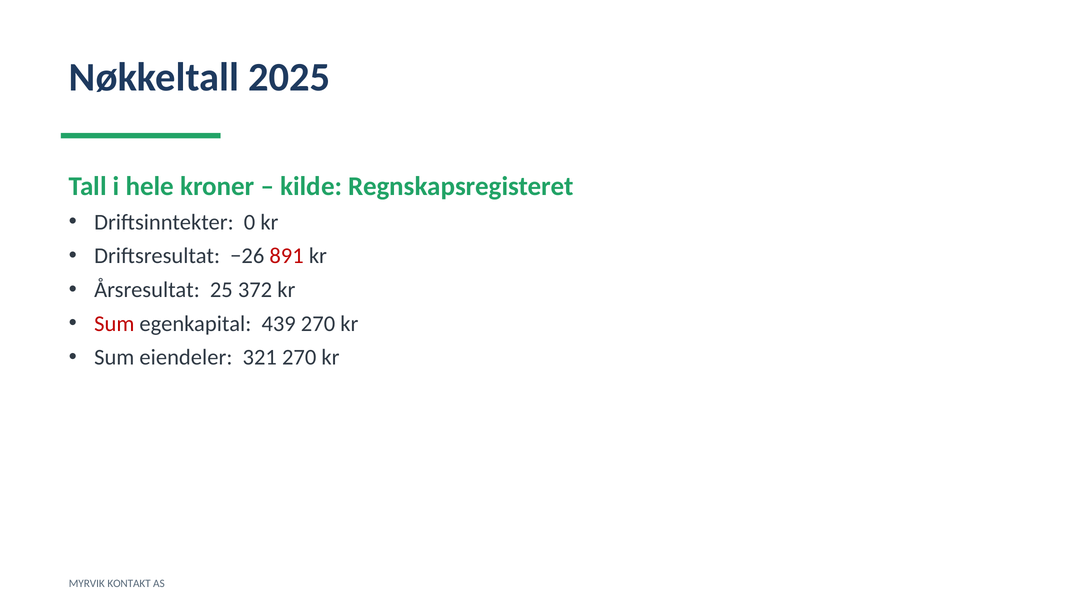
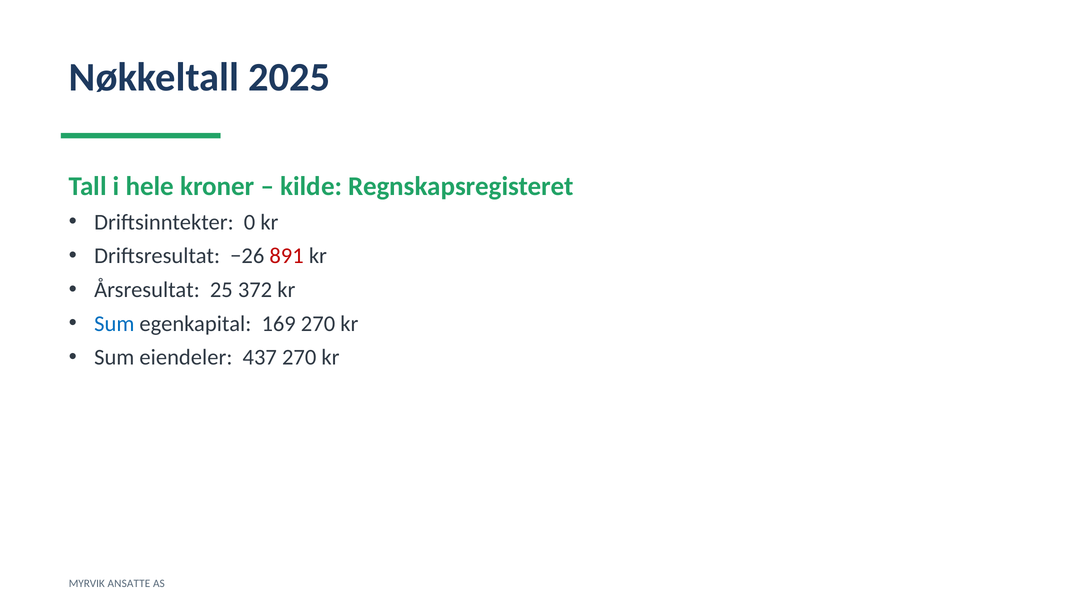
Sum colour: red -> blue (114, 324)
439: 439 -> 169 (279, 324)
321: 321 -> 437 (260, 358)
KONTAKT: KONTAKT -> ANSATTE (129, 584)
